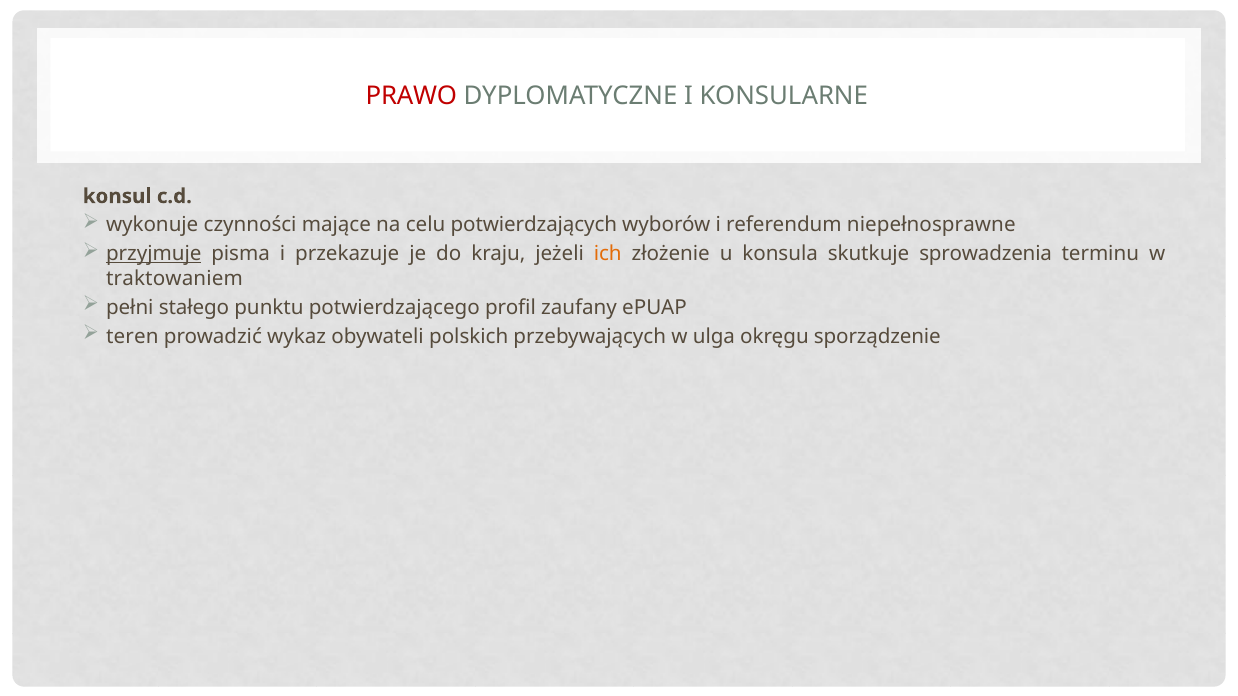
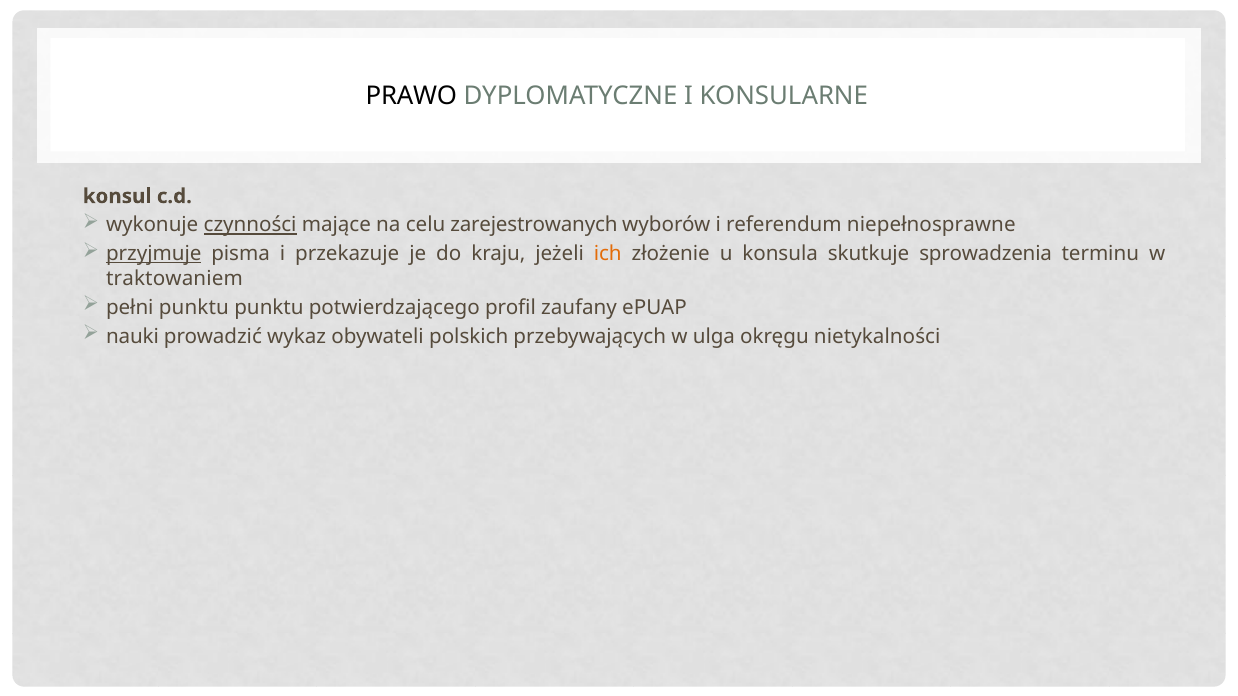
PRAWO colour: red -> black (411, 96)
czynności underline: none -> present (250, 225)
potwierdzających: potwierdzających -> zarejestrowanych (534, 225)
pełni stałego: stałego -> punktu (194, 308)
teren: teren -> nauki (132, 336)
sporządzenie: sporządzenie -> nietykalności (877, 336)
